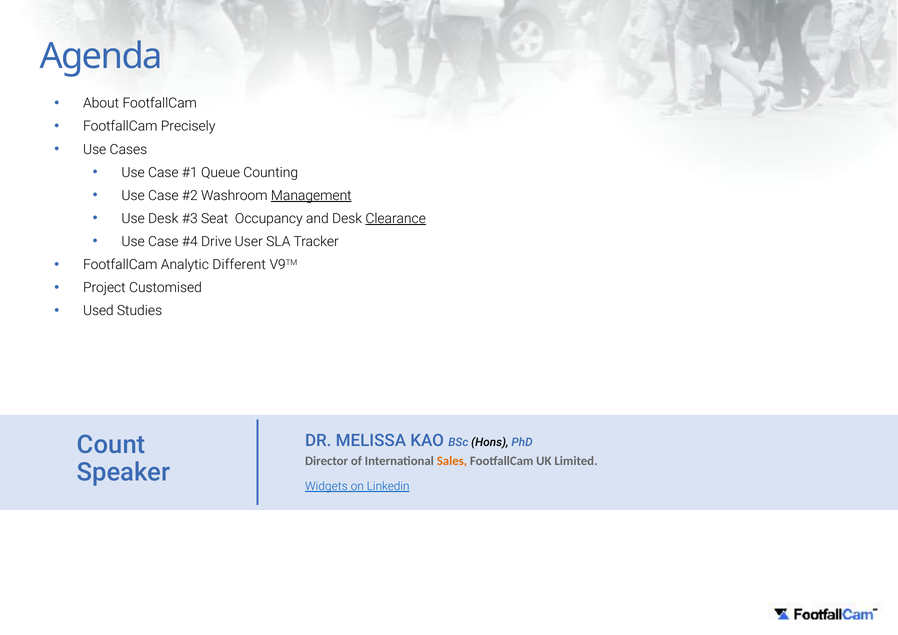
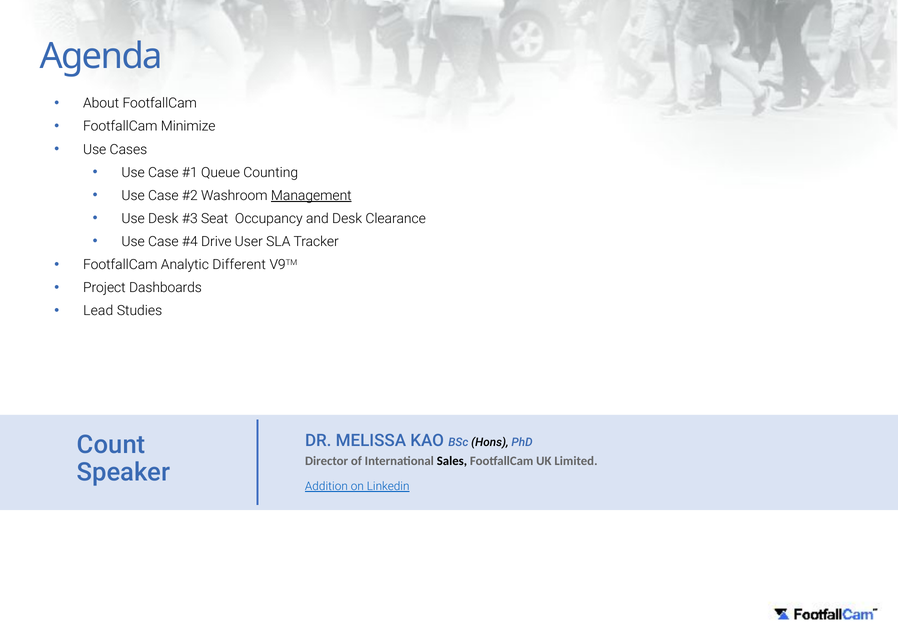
Precisely: Precisely -> Minimize (188, 126)
Clearance underline: present -> none (396, 219)
Customised: Customised -> Dashboards (165, 288)
Used: Used -> Lead (98, 311)
Sales colour: orange -> black (452, 461)
Widgets: Widgets -> Addition (326, 487)
